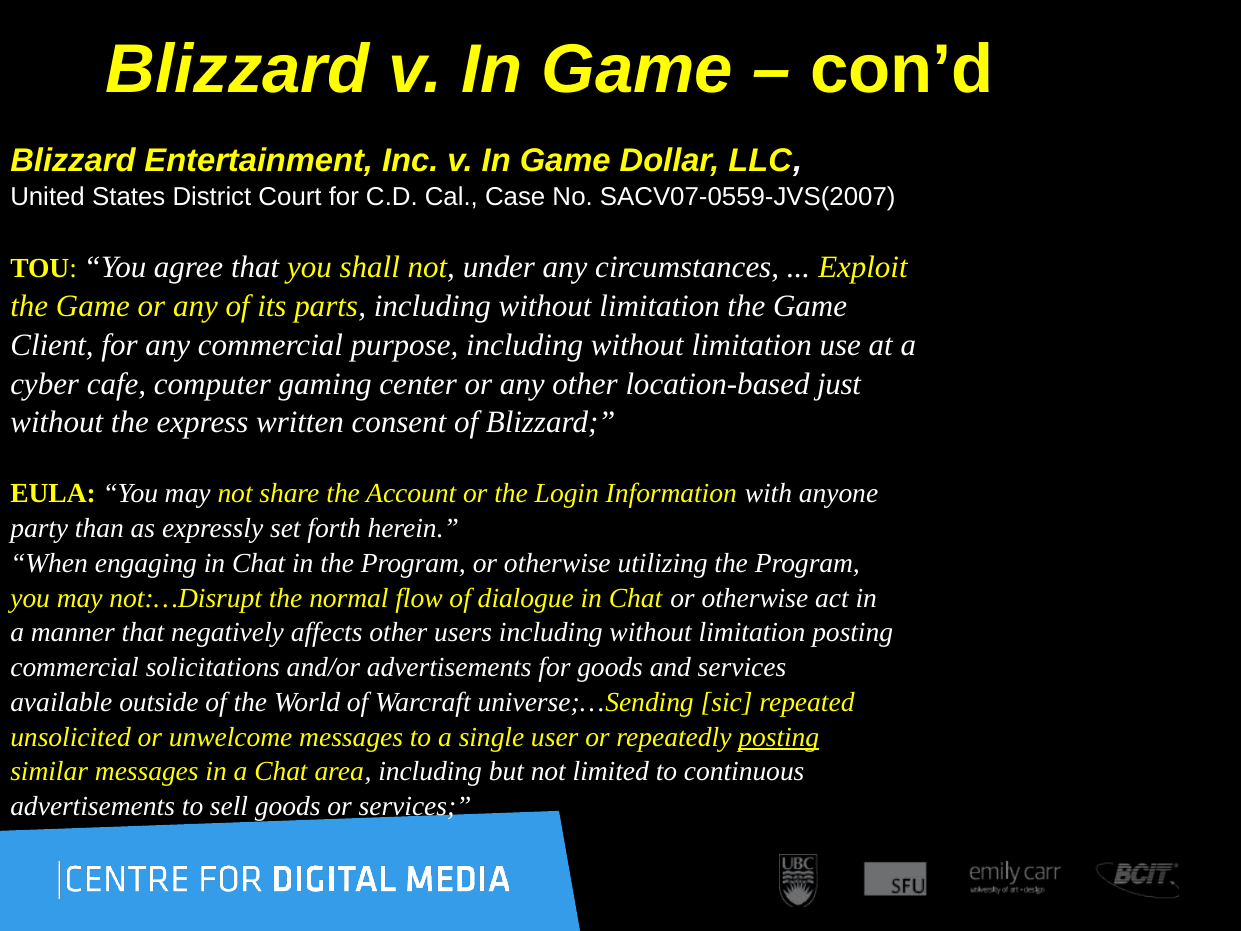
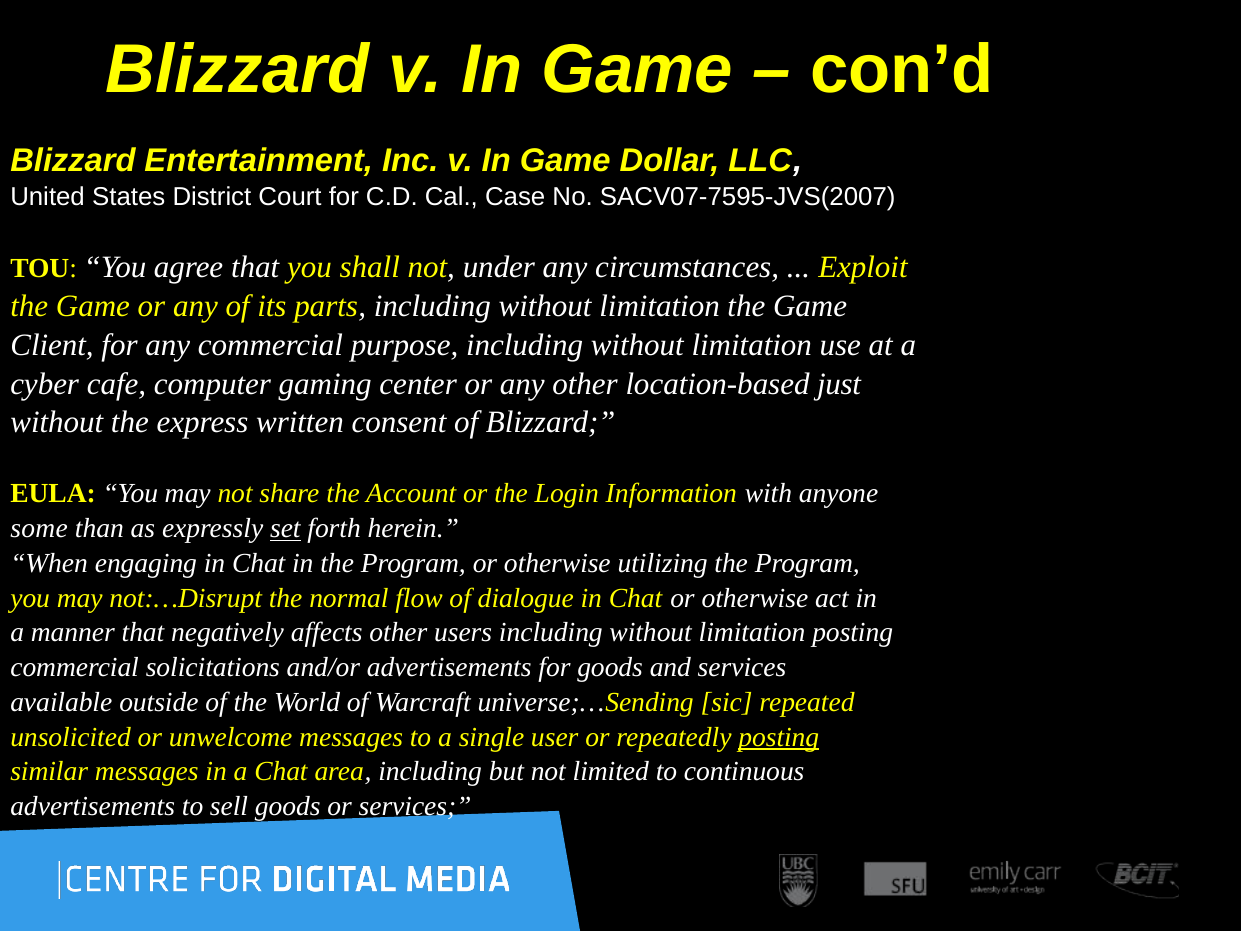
SACV07-0559-JVS(2007: SACV07-0559-JVS(2007 -> SACV07-7595-JVS(2007 (748, 197)
party: party -> some (39, 528)
set underline: none -> present (285, 528)
